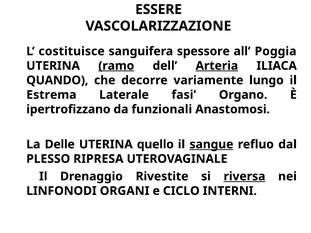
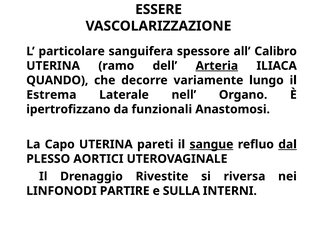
costituisce: costituisce -> particolare (72, 51)
Poggia: Poggia -> Calibro (276, 51)
ramo underline: present -> none (116, 66)
fasi: fasi -> nell (184, 95)
Delle: Delle -> Capo (60, 145)
quello: quello -> pareti (155, 145)
dal underline: none -> present (288, 145)
RIPRESA: RIPRESA -> AORTICI (98, 159)
riversa underline: present -> none (244, 177)
ORGANI: ORGANI -> PARTIRE (125, 191)
CICLO: CICLO -> SULLA (181, 191)
